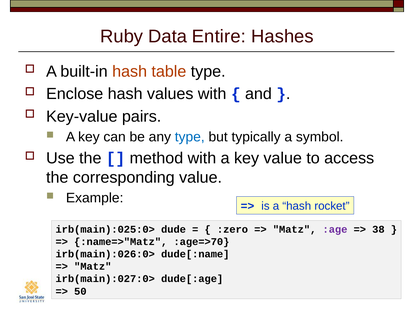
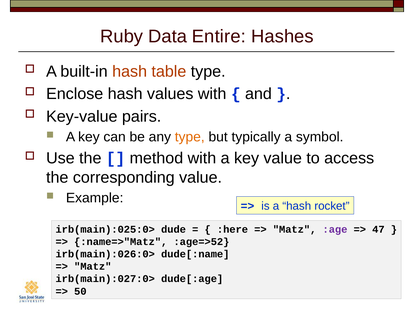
type colour: blue -> orange (190, 137)
:zero: :zero -> :here (233, 230)
38: 38 -> 47 (378, 230)
:age=>70: :age=>70 -> :age=>52 (201, 242)
